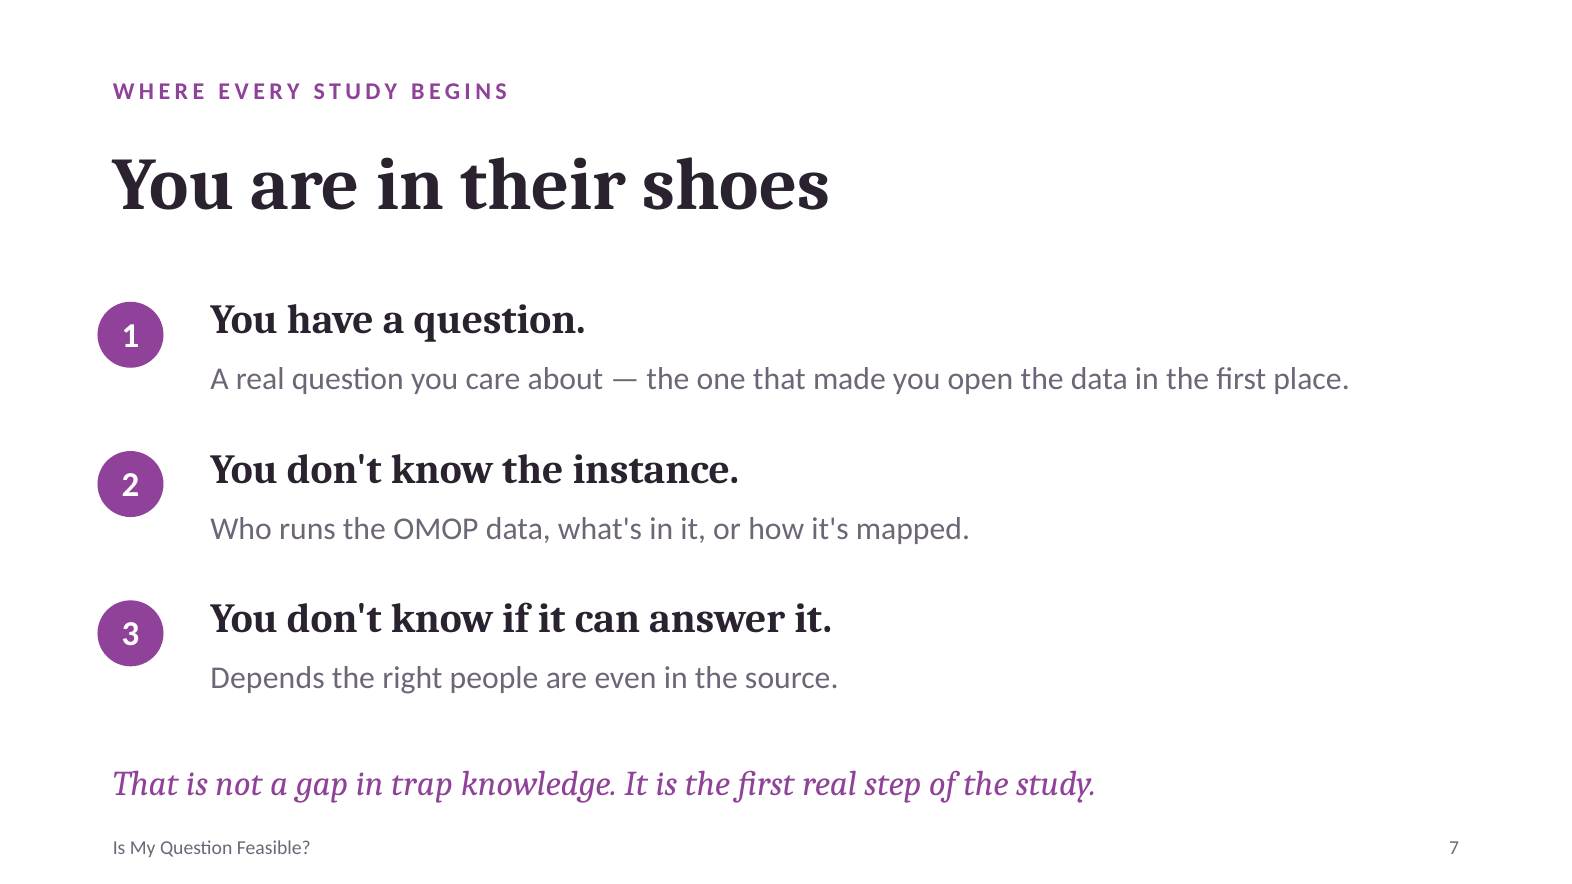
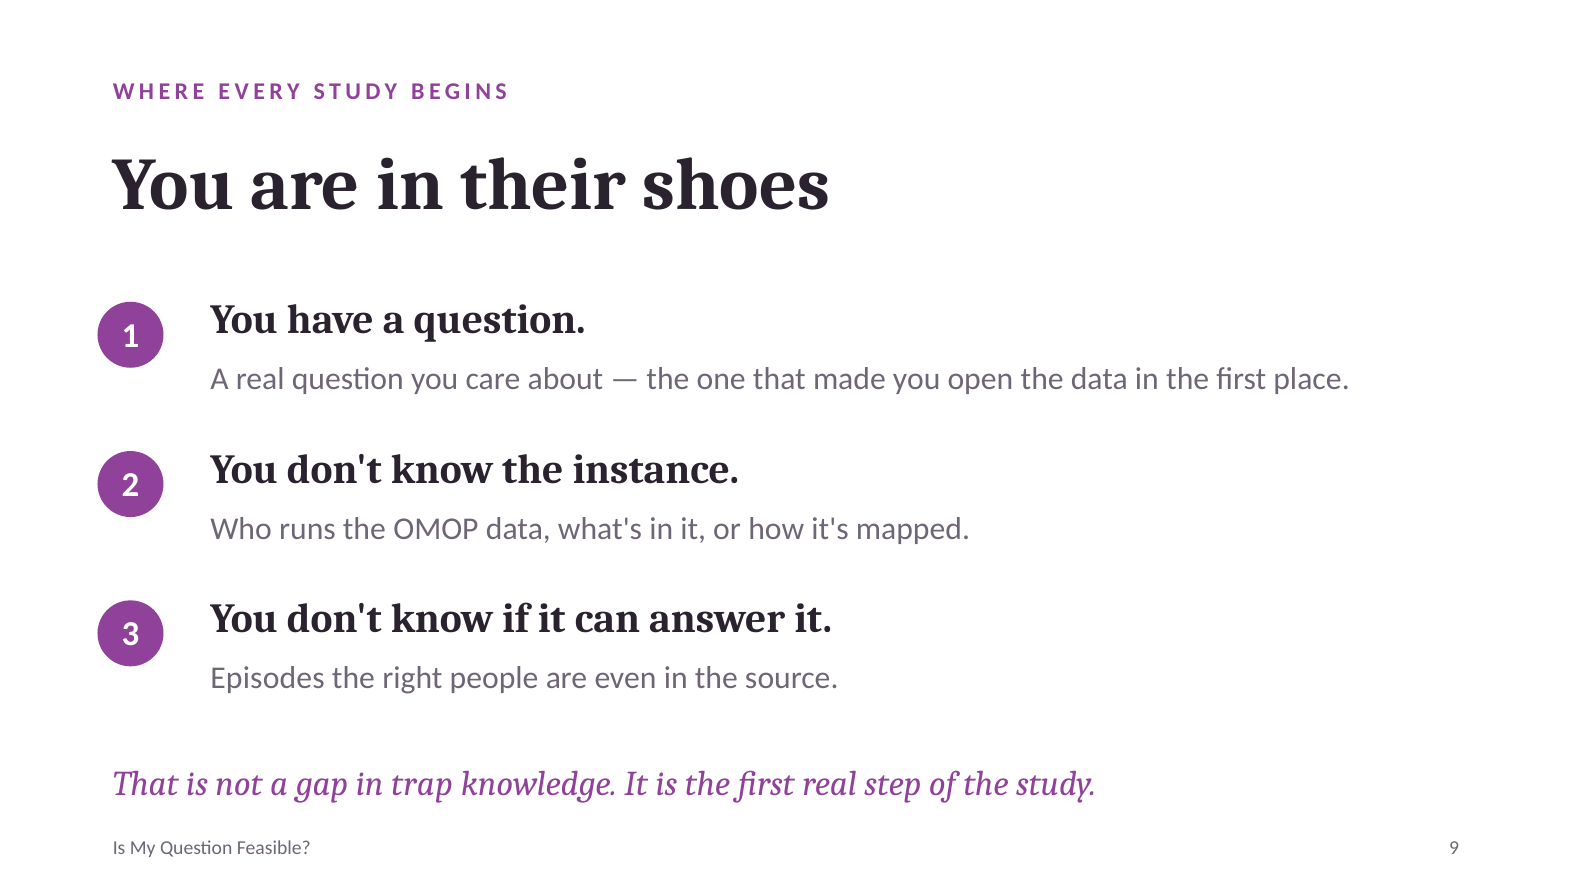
Depends: Depends -> Episodes (268, 678)
7: 7 -> 9 (1454, 849)
